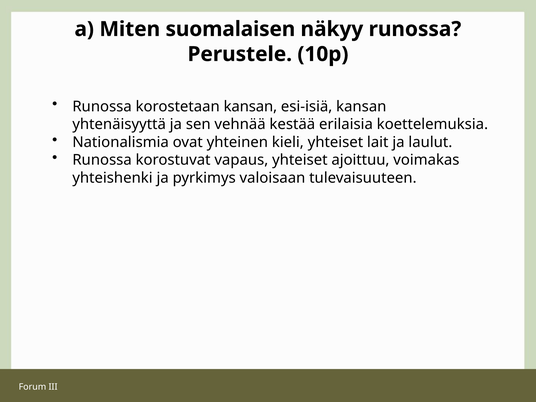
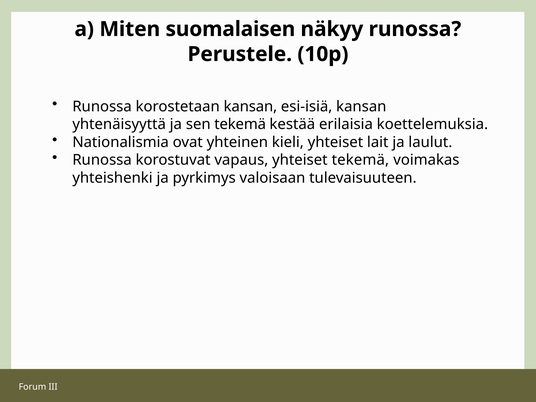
sen vehnää: vehnää -> tekemä (240, 124)
yhteiset ajoittuu: ajoittuu -> tekemä (360, 160)
